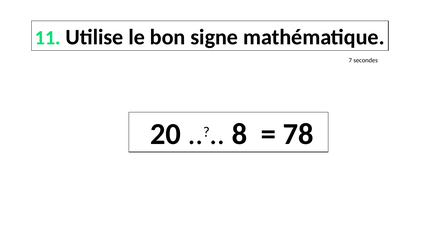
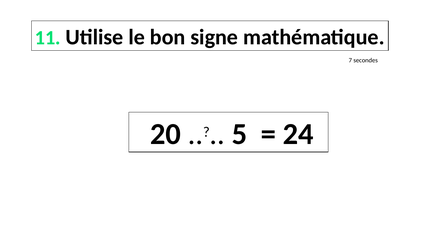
8: 8 -> 5 (239, 134)
78: 78 -> 24 (298, 134)
